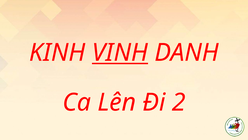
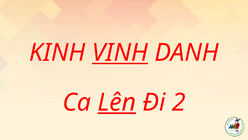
Lên underline: none -> present (117, 102)
